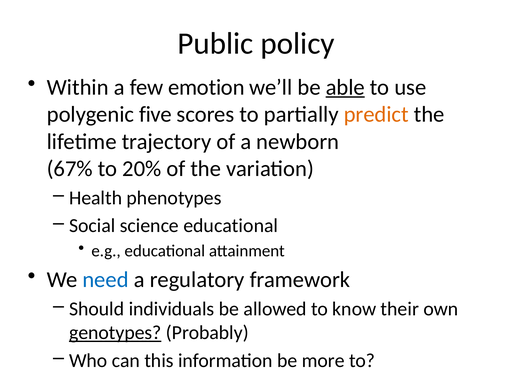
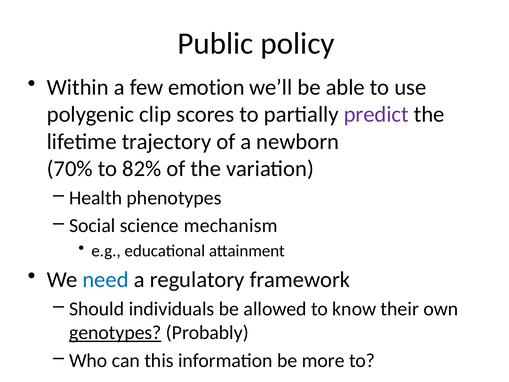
able underline: present -> none (345, 87)
five: five -> clip (155, 114)
predict colour: orange -> purple (376, 114)
67%: 67% -> 70% (70, 169)
20%: 20% -> 82% (142, 169)
science educational: educational -> mechanism (231, 226)
